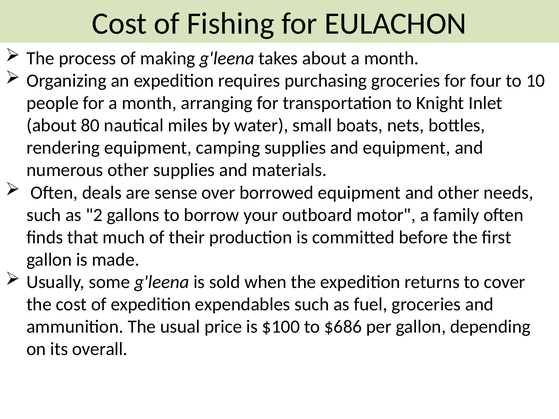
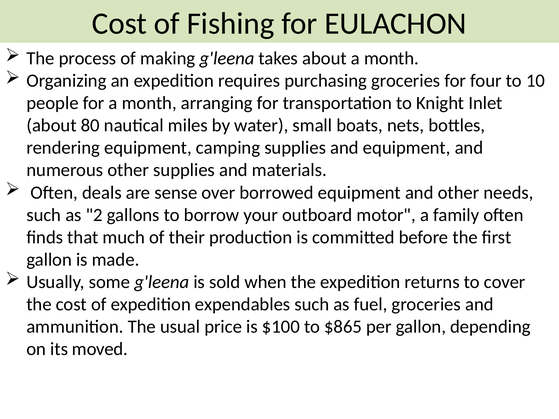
$686: $686 -> $865 (343, 327)
overall: overall -> moved (100, 349)
